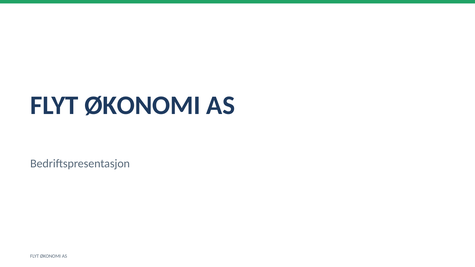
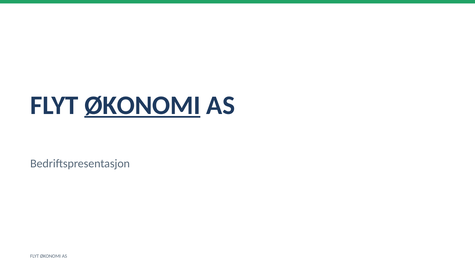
ØKONOMI underline: none -> present (142, 105)
